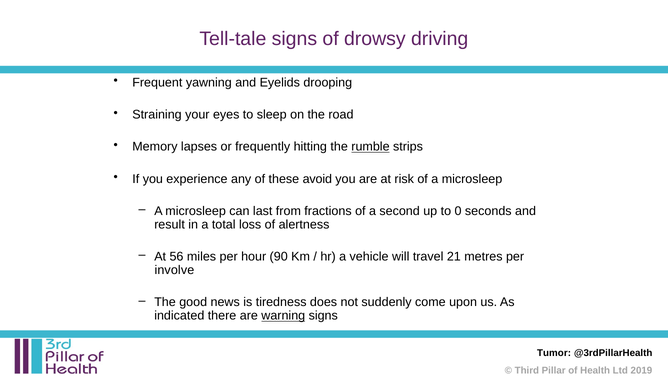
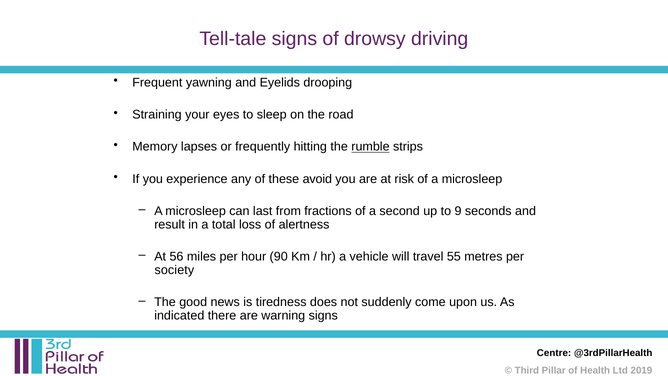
0: 0 -> 9 (458, 211)
21: 21 -> 55 (454, 256)
involve: involve -> society (174, 270)
warning underline: present -> none (283, 316)
Tumor: Tumor -> Centre (554, 353)
